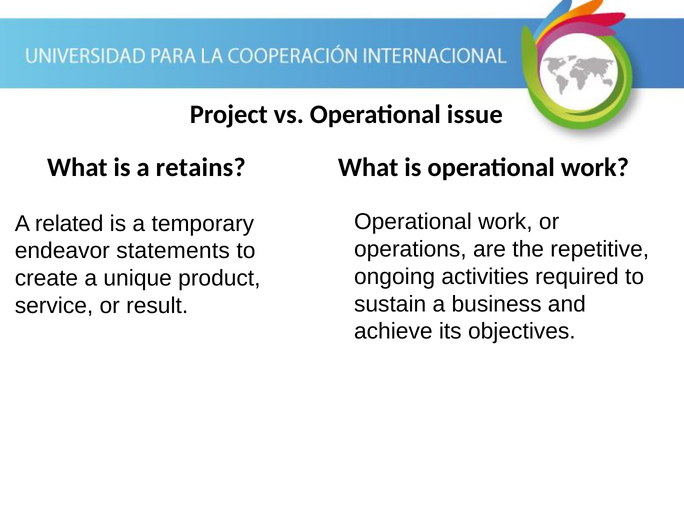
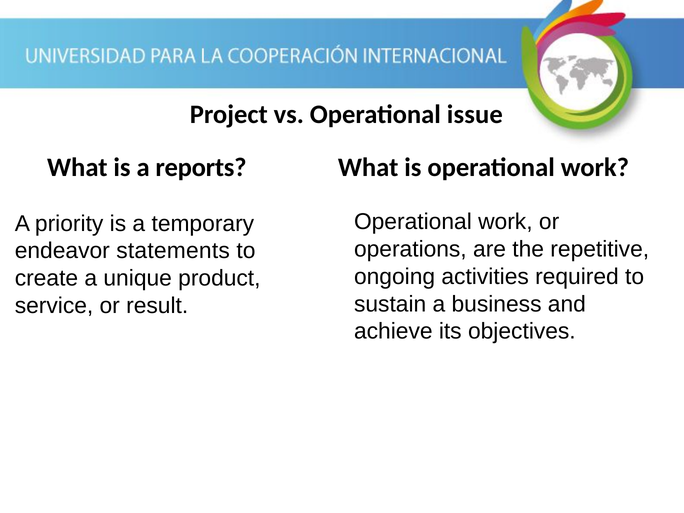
retains: retains -> reports (201, 168)
related: related -> priority (69, 224)
